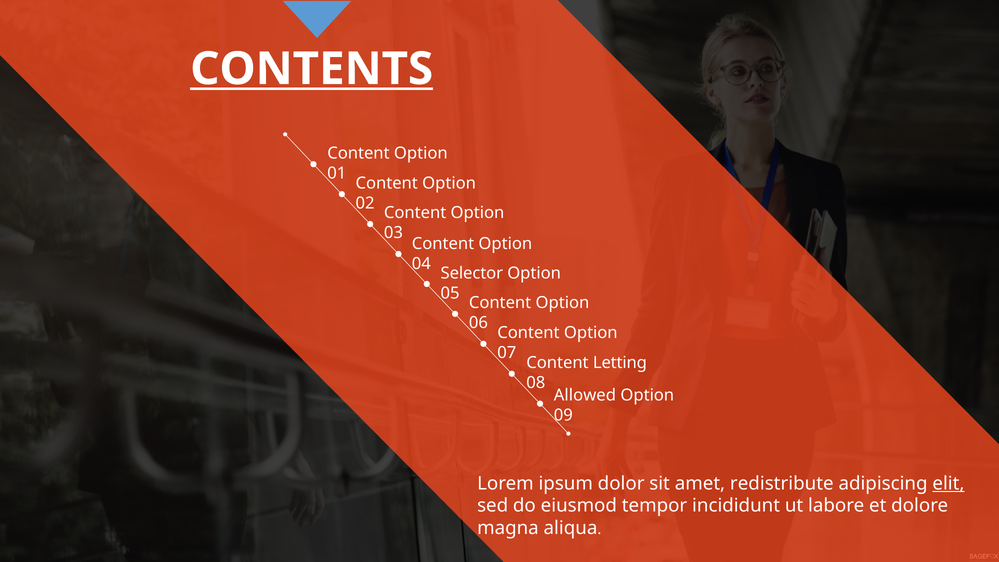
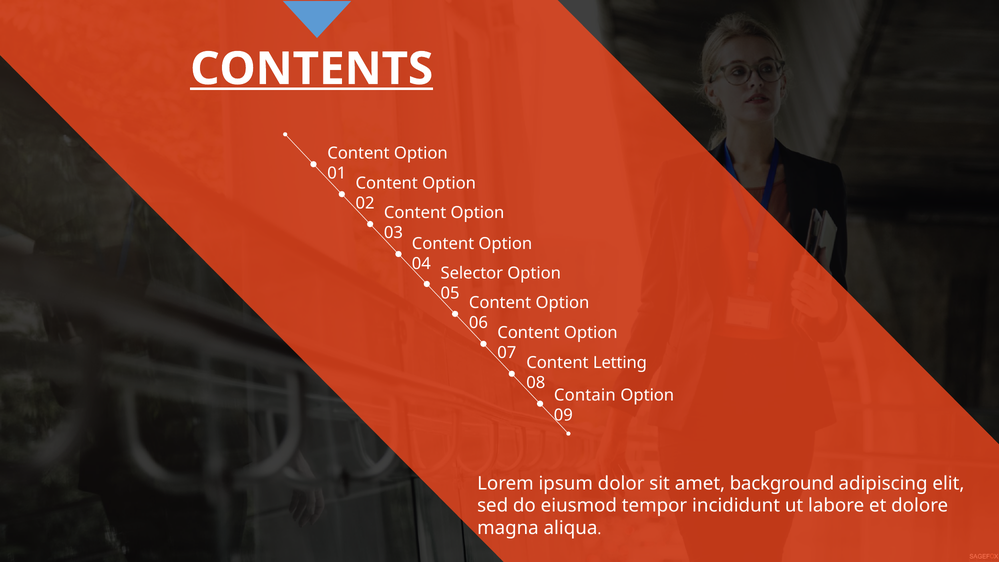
Allowed: Allowed -> Contain (585, 395)
redistribute: redistribute -> background (782, 483)
elit underline: present -> none (948, 483)
